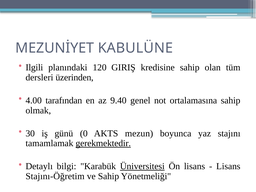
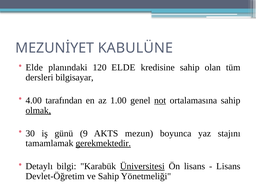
Ilgili: Ilgili -> Elde (34, 67)
120 GIRIŞ: GIRIŞ -> ELDE (123, 67)
üzerinden: üzerinden -> bilgisayar (75, 77)
9.40: 9.40 -> 1.00 (118, 100)
not underline: none -> present (160, 100)
olmak underline: none -> present (38, 110)
0: 0 -> 9 (84, 133)
Stajını-Öğretim: Stajını-Öğretim -> Devlet-Öğretim (55, 176)
